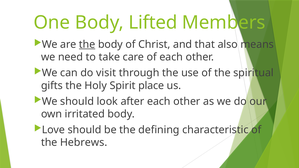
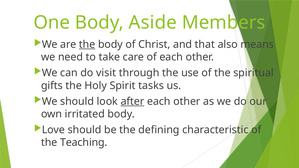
Lifted: Lifted -> Aside (153, 23)
place: place -> tasks (151, 86)
after underline: none -> present (132, 101)
Hebrews: Hebrews -> Teaching (84, 143)
